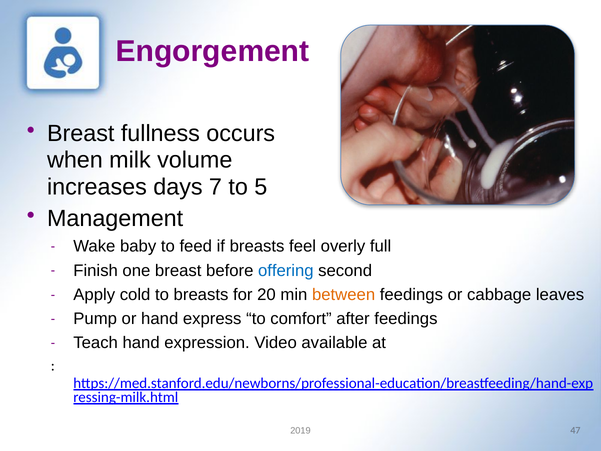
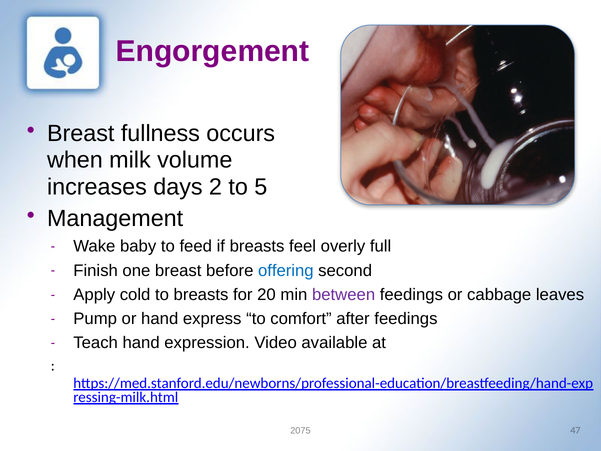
7: 7 -> 2 (215, 187)
between colour: orange -> purple (344, 294)
2019: 2019 -> 2075 (300, 430)
